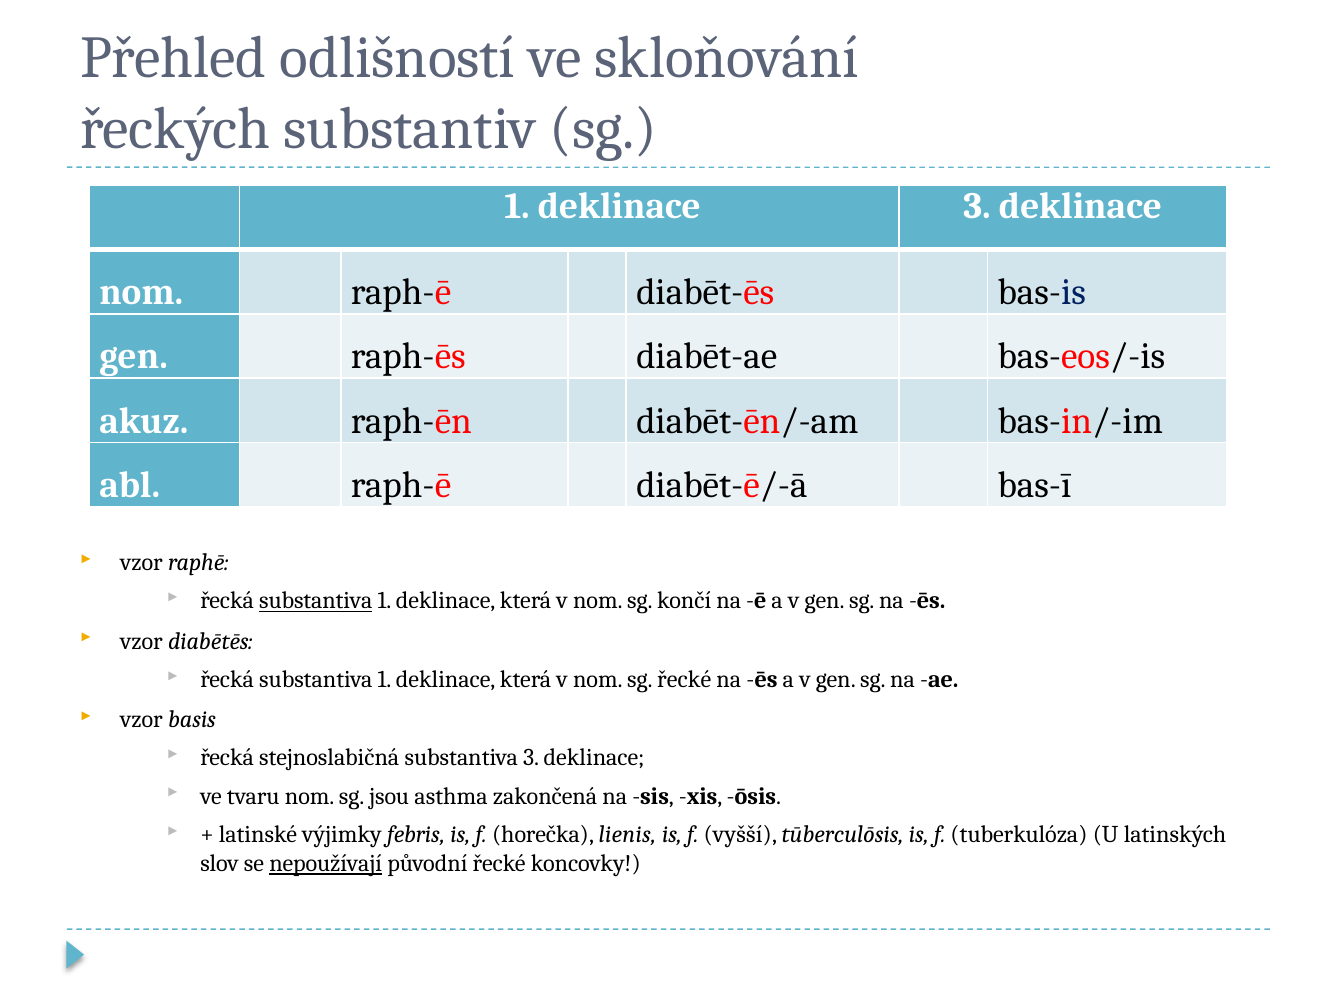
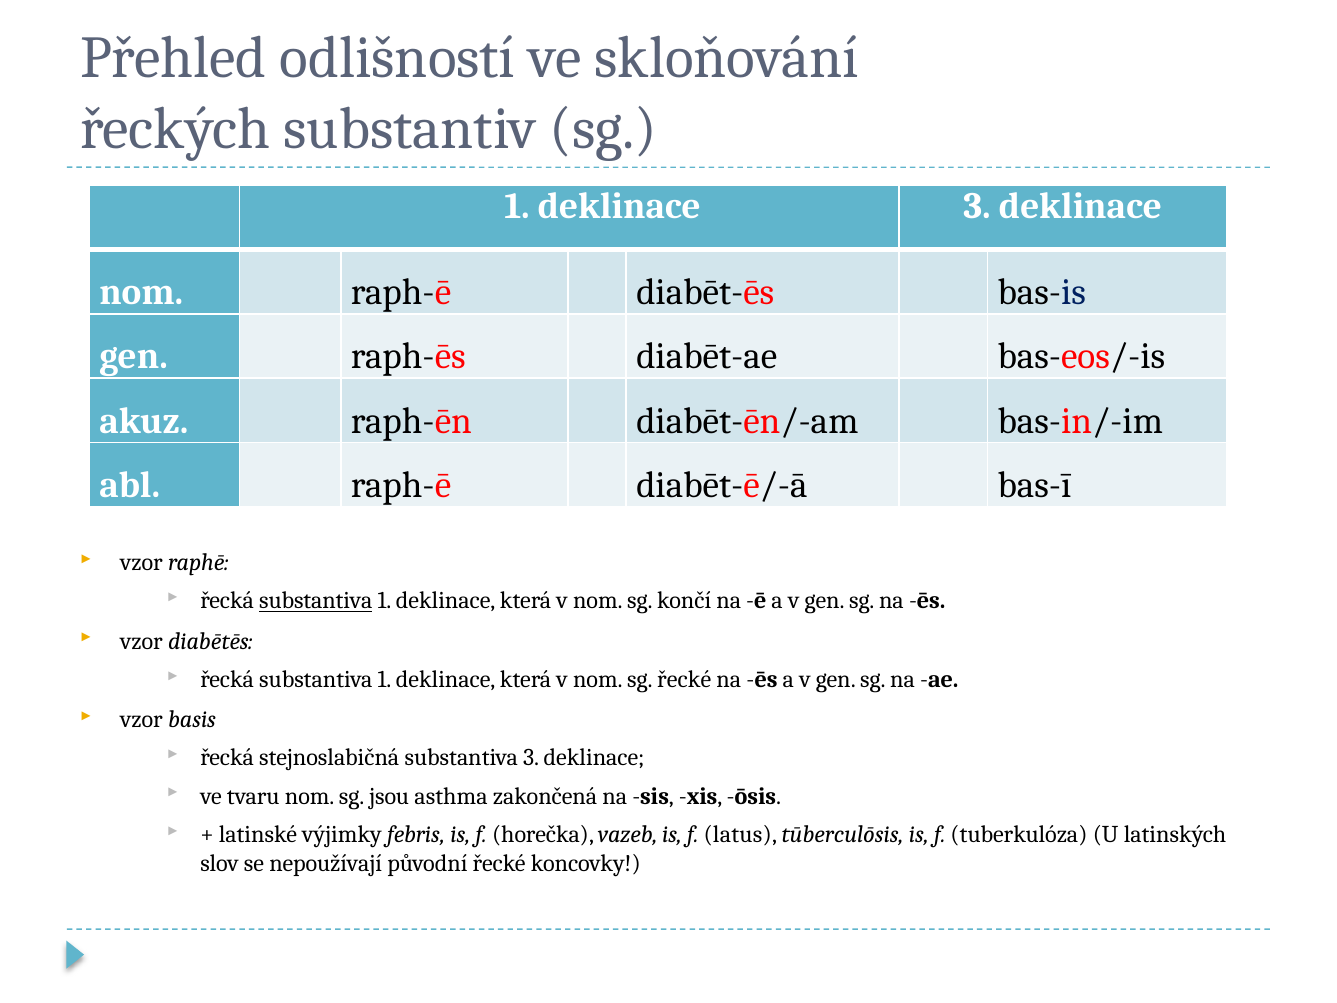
lienis: lienis -> vazeb (628, 834)
vyšší: vyšší -> latus (740, 834)
nepoužívají underline: present -> none (326, 863)
